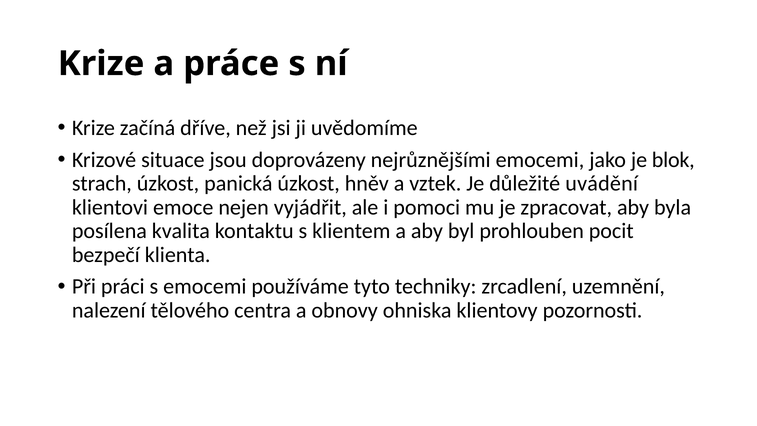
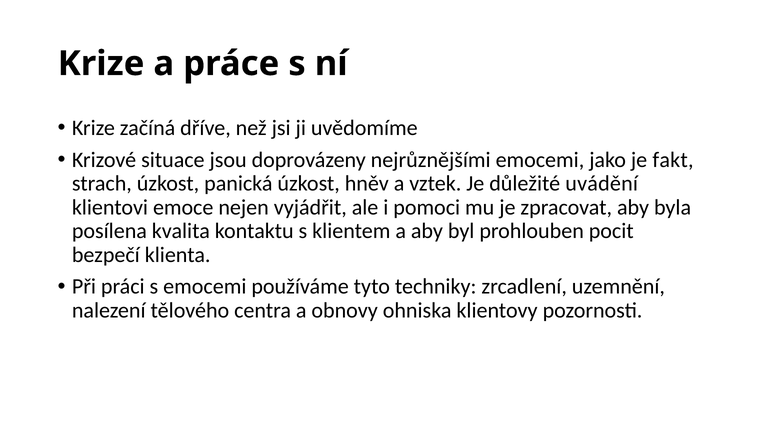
blok: blok -> fakt (673, 160)
